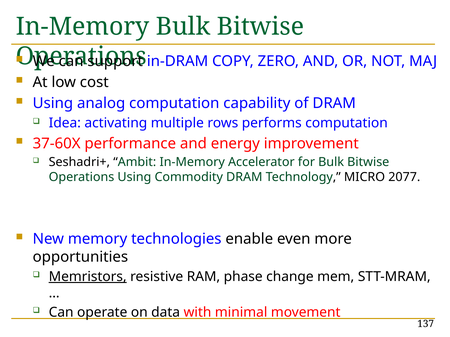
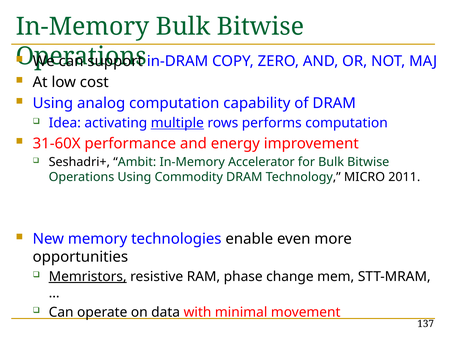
multiple underline: none -> present (177, 123)
37-60X: 37-60X -> 31-60X (57, 144)
2077: 2077 -> 2011 (404, 177)
